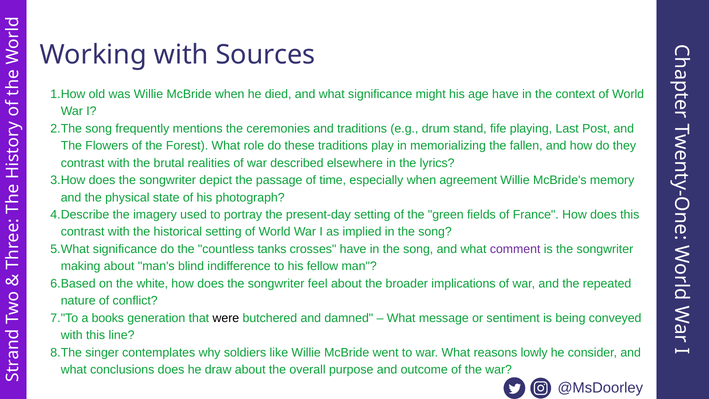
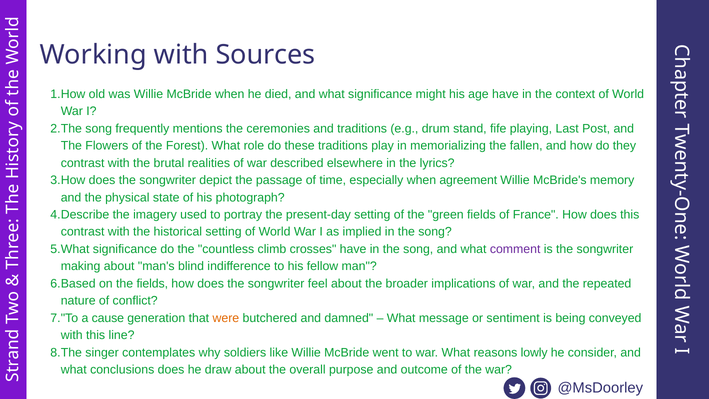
tanks: tanks -> climb (272, 249)
the white: white -> fields (152, 283)
books: books -> cause (108, 318)
were colour: black -> orange (226, 318)
